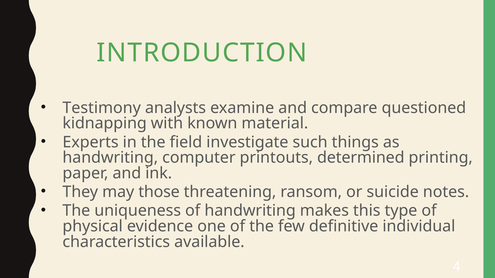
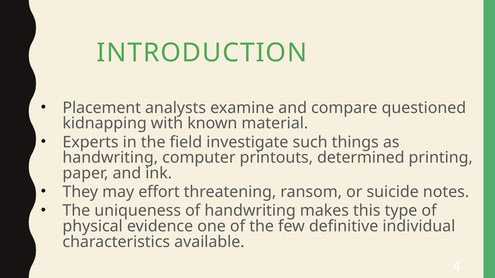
Testimony: Testimony -> Placement (102, 108)
those: those -> effort (159, 192)
